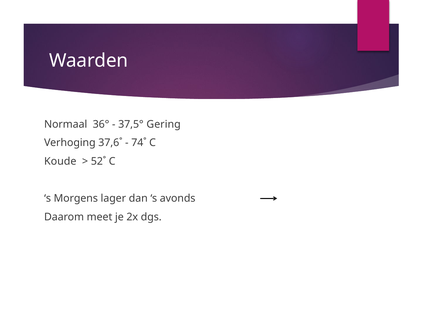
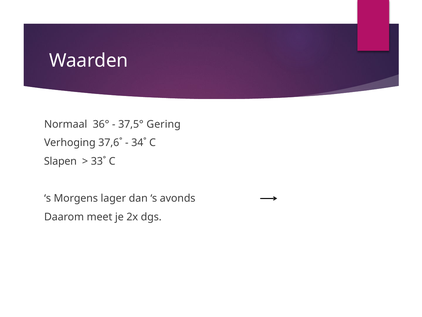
74˚: 74˚ -> 34˚ (139, 143)
Koude: Koude -> Slapen (60, 161)
52˚: 52˚ -> 33˚ (98, 161)
